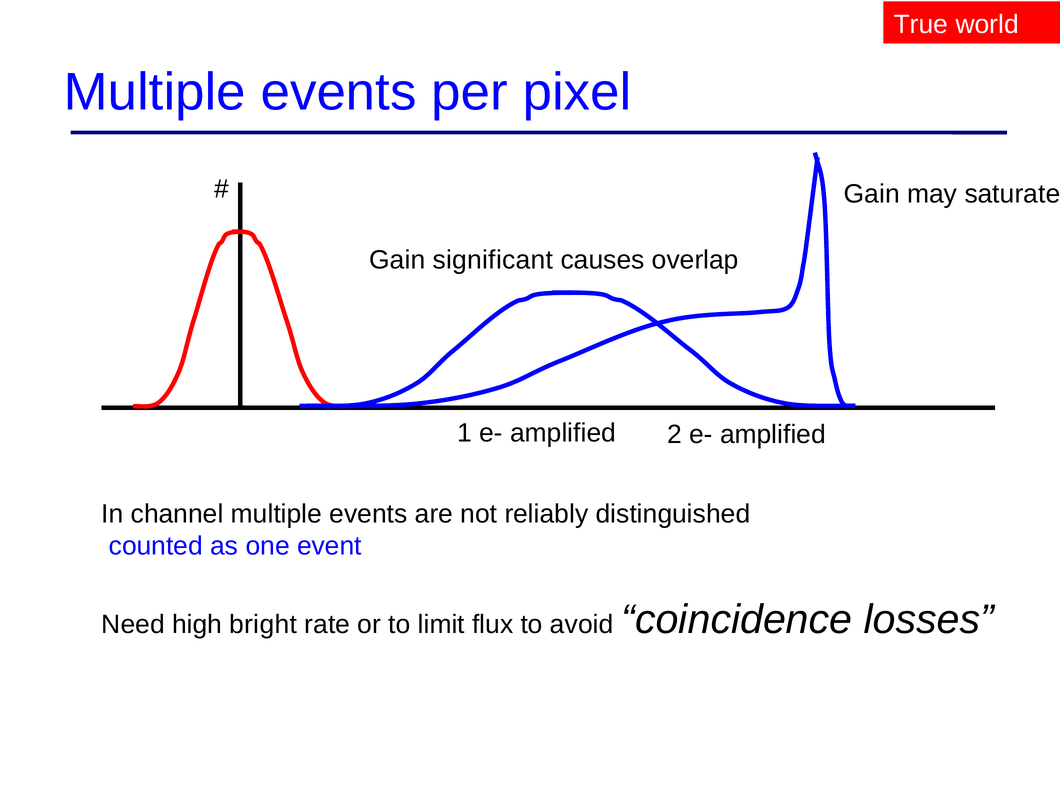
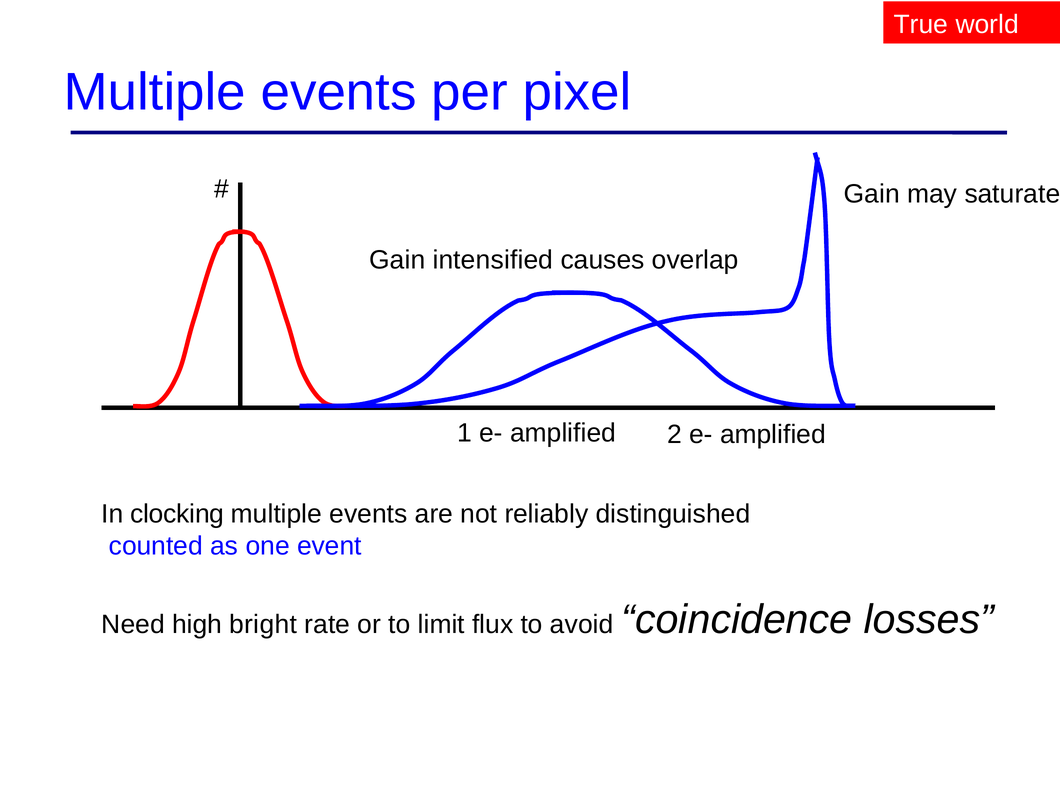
significant: significant -> intensified (493, 260)
channel: channel -> clocking (177, 514)
